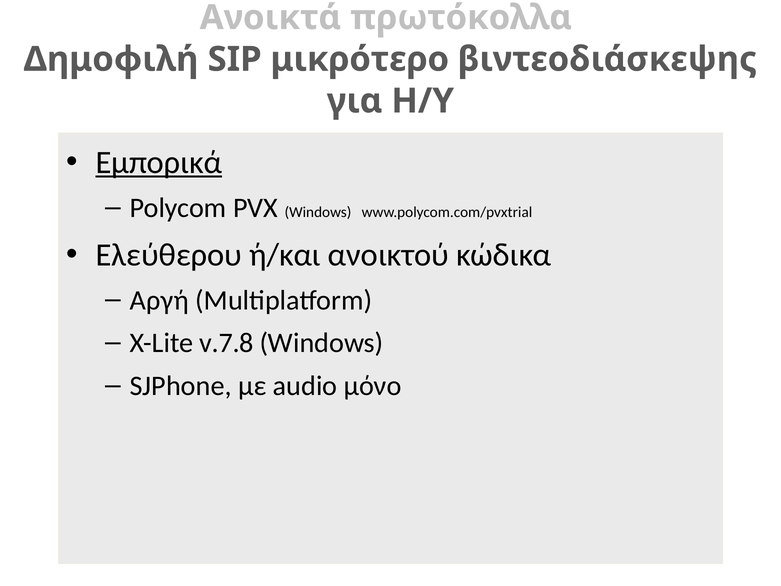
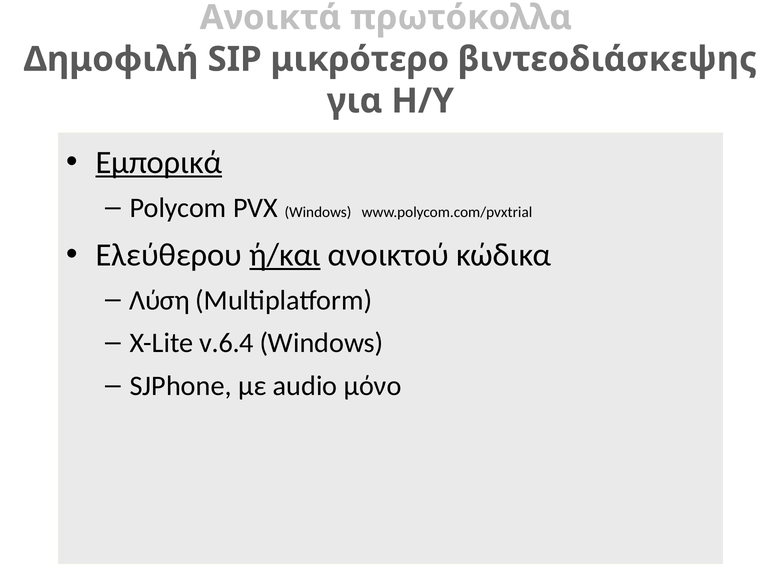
ή/και underline: none -> present (285, 255)
Αργή: Αργή -> Λύση (159, 300)
v.7.8: v.7.8 -> v.6.4 (226, 343)
